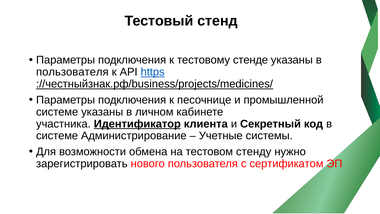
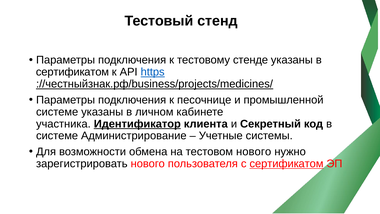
пользователя: пользователя -> сертификатом (72, 72)
тестовом стенду: стенду -> нового (254, 152)
сертификатом underline: none -> present (286, 164)
